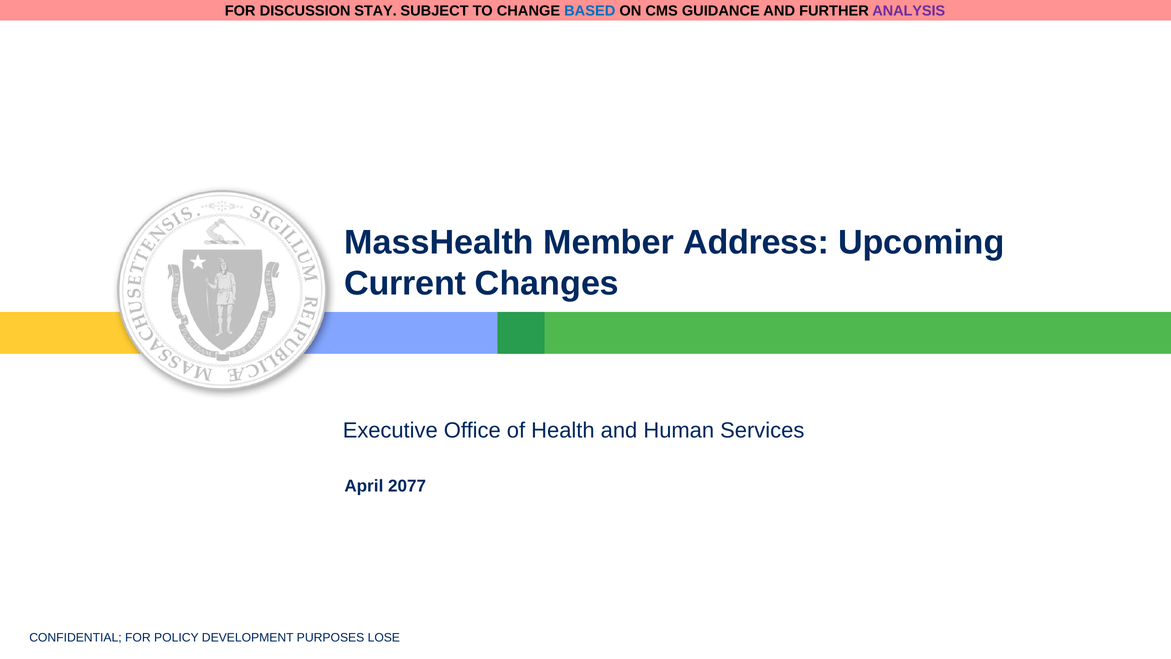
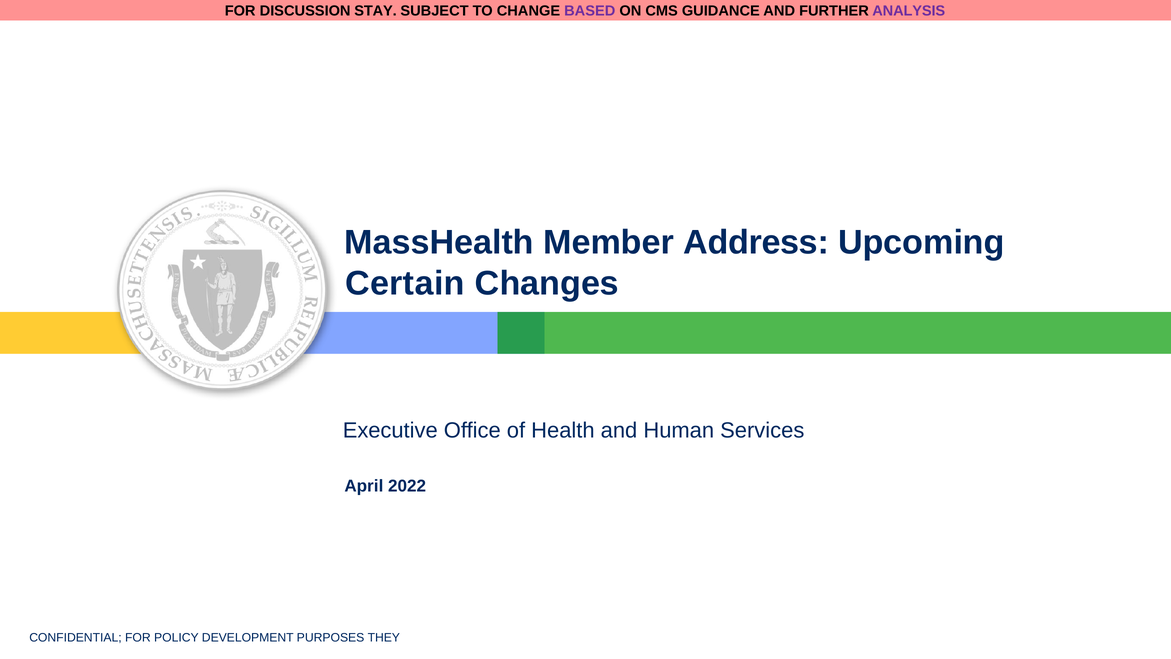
BASED colour: blue -> purple (590, 11)
Current: Current -> Certain (405, 283)
2077: 2077 -> 2022 (407, 486)
LOSE: LOSE -> THEY (384, 638)
